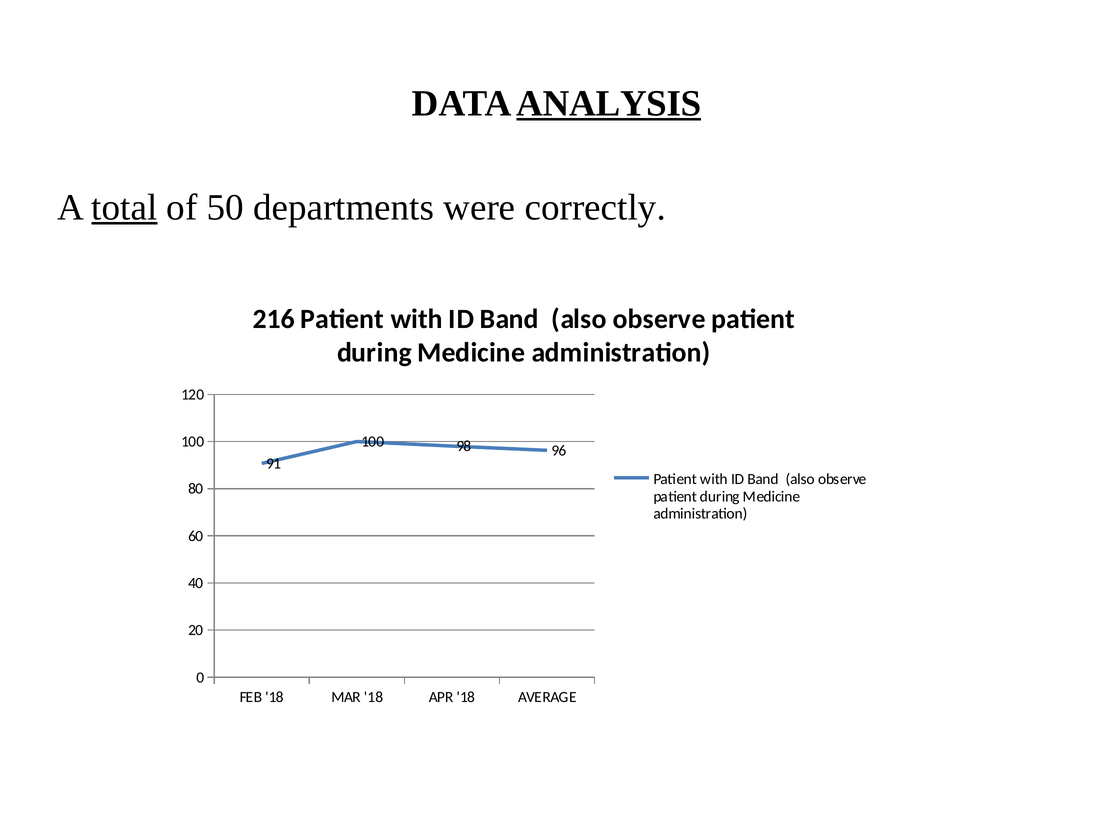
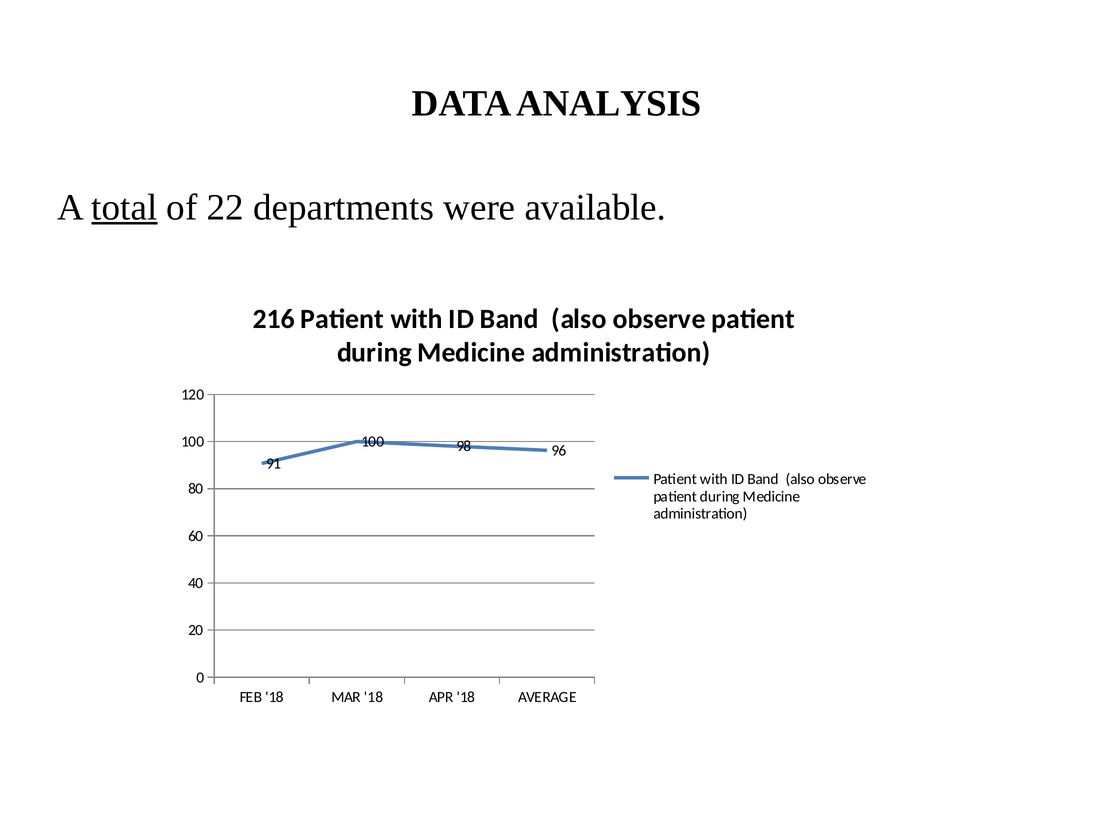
ANALYSIS underline: present -> none (609, 103)
50: 50 -> 22 (225, 207)
correctly: correctly -> available (595, 207)
